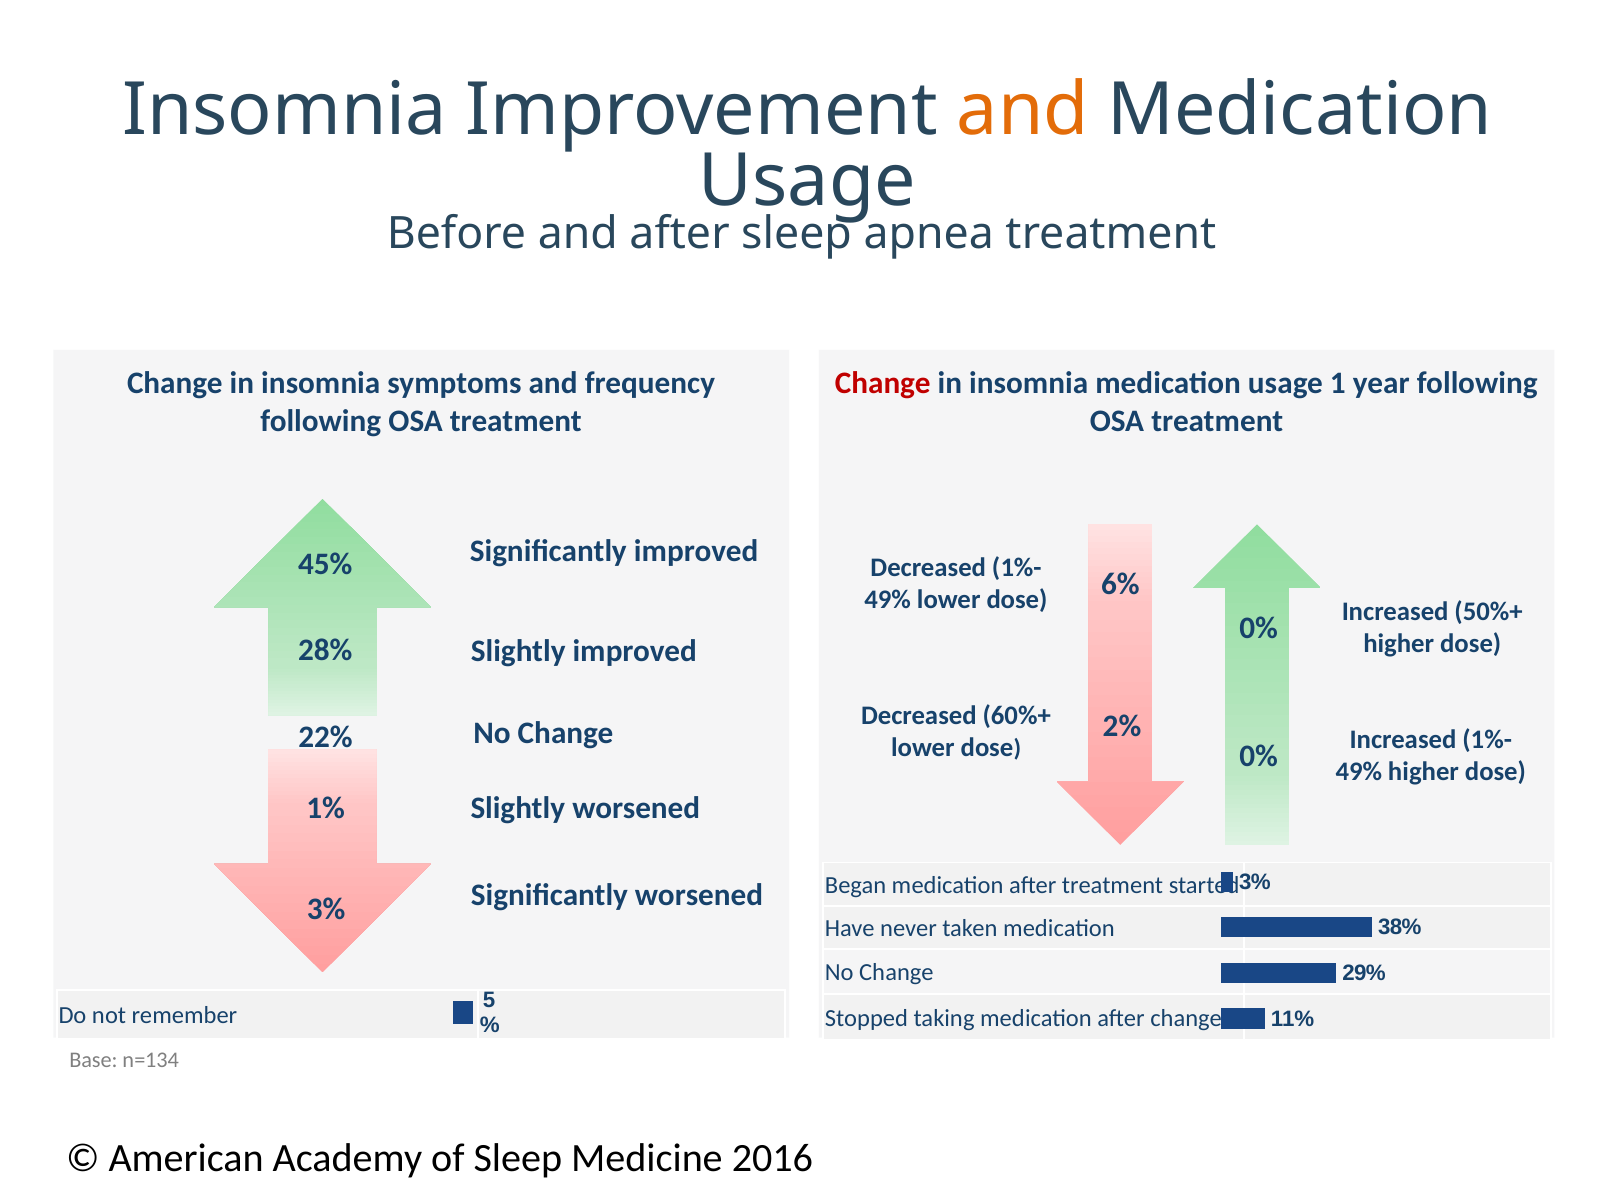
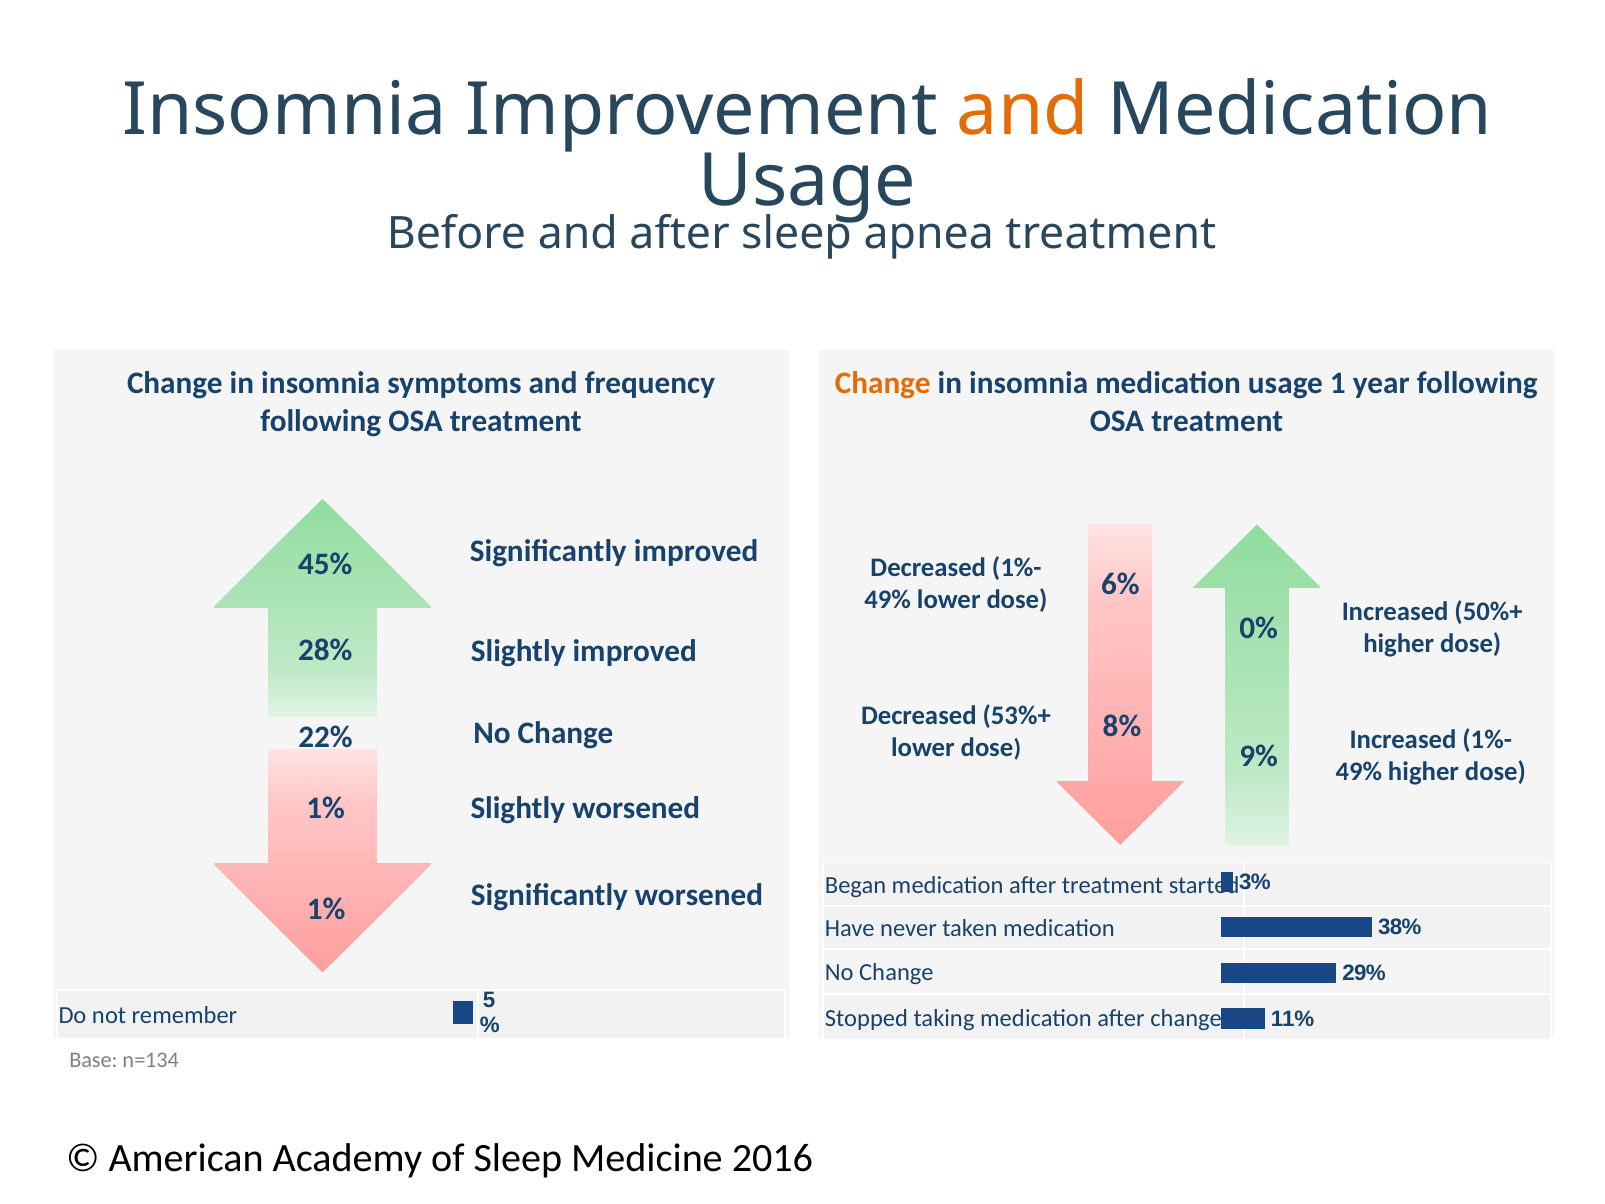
Change colour: red -> orange (883, 383)
60%+: 60%+ -> 53%+ (1017, 715)
2%: 2% -> 8% (1122, 726)
0%: 0% -> 9% (1259, 756)
3%: 3% -> 1% (326, 909)
